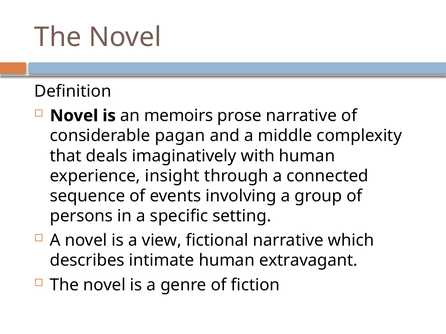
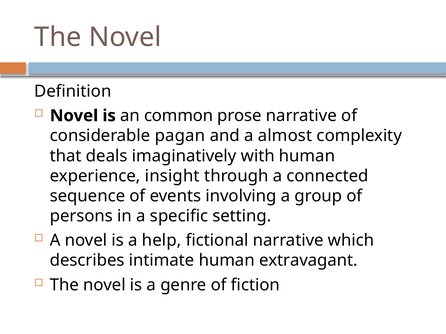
memoirs: memoirs -> common (179, 116)
middle: middle -> almost (285, 136)
view: view -> help (162, 241)
